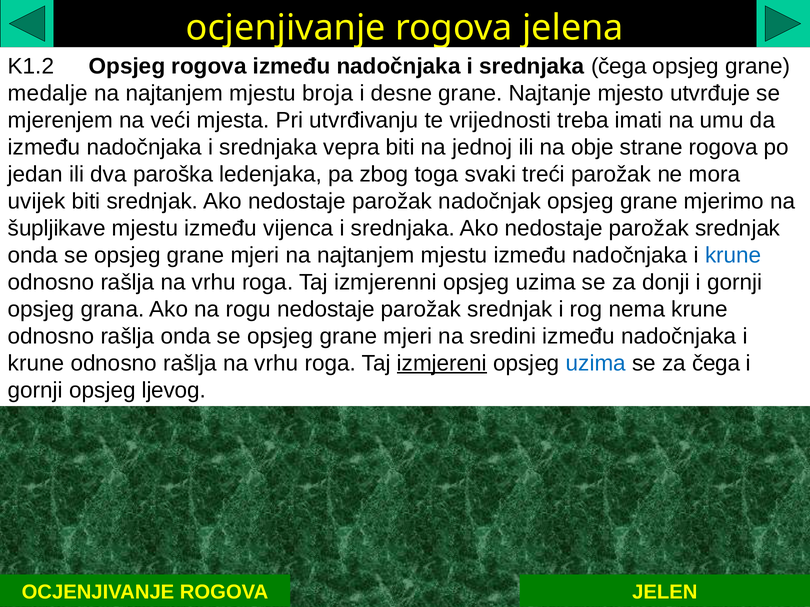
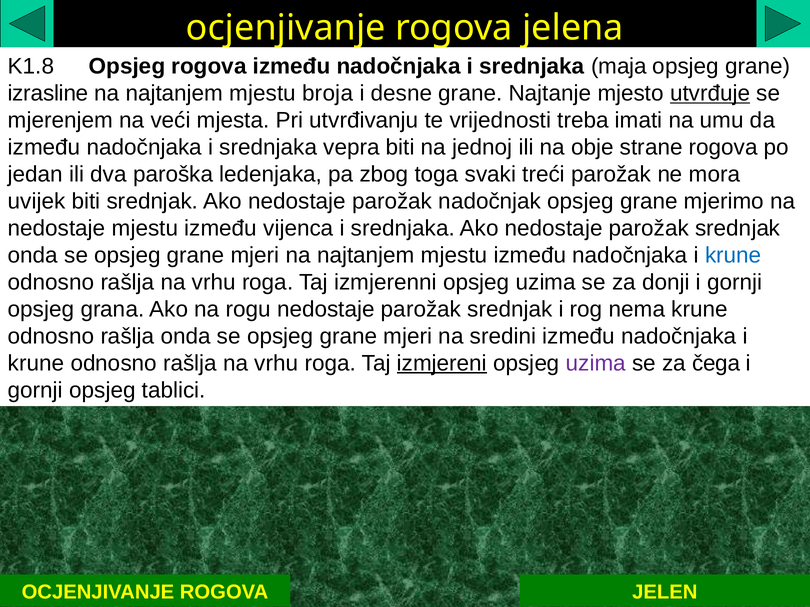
K1.2: K1.2 -> K1.8 (31, 66)
srednjaka čega: čega -> maja (619, 66)
medalje: medalje -> izrasline (48, 93)
utvrđuje underline: none -> present (710, 93)
šupljikave: šupljikave -> nedostaje (57, 228)
uzima colour: blue -> purple (596, 363)
ljevog: ljevog -> tablici (174, 390)
